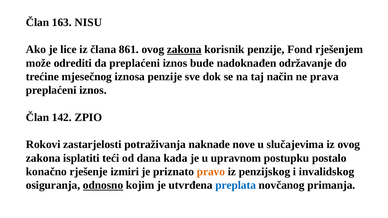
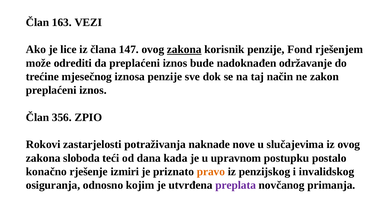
NISU: NISU -> VEZI (88, 22)
861: 861 -> 147 (129, 50)
prava: prava -> zakon (324, 77)
142: 142 -> 356 (62, 117)
isplatiti: isplatiti -> sloboda (81, 158)
odnosno underline: present -> none (103, 185)
preplata colour: blue -> purple (236, 185)
